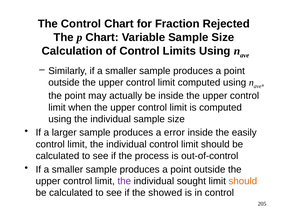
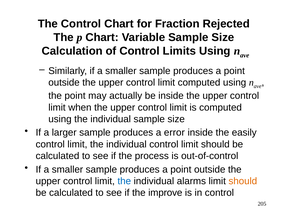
the colour: purple -> blue (124, 181)
sought: sought -> alarms (191, 181)
showed: showed -> improve (165, 193)
